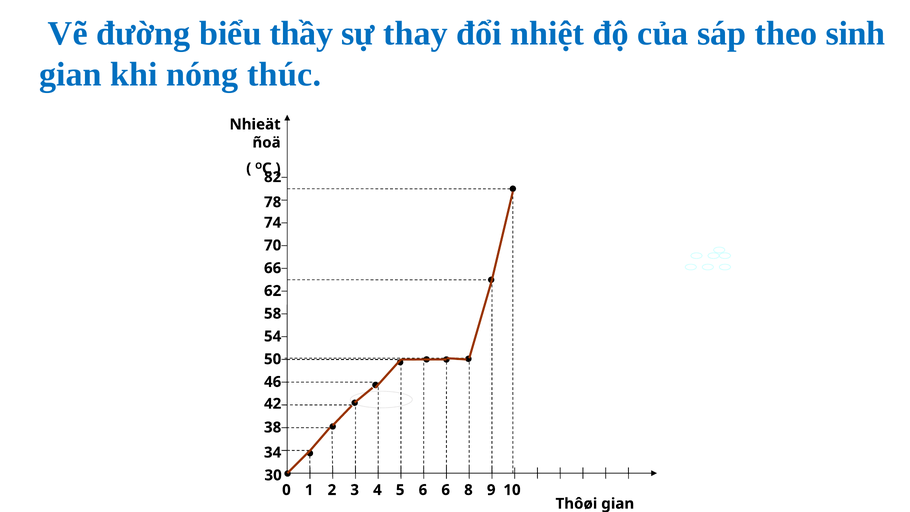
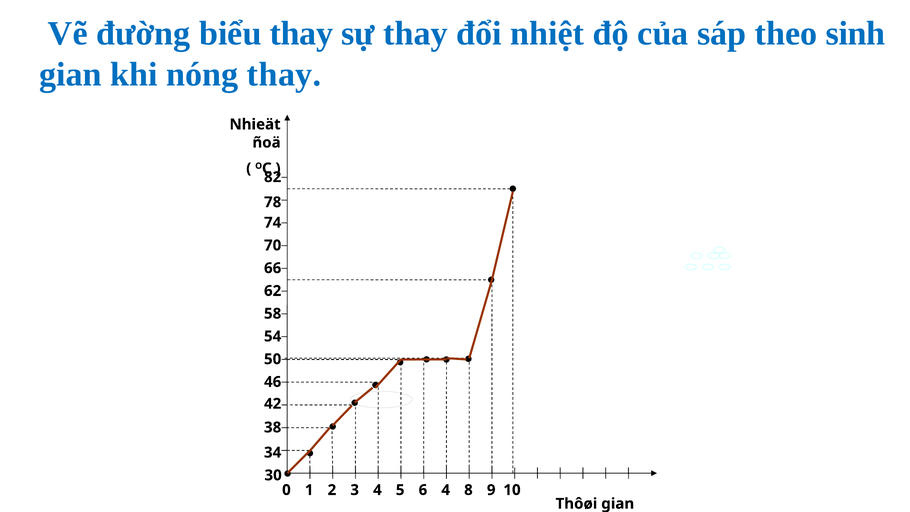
biểu thầy: thầy -> thay (302, 33)
nóng thúc: thúc -> thay (284, 74)
6 6: 6 -> 4 (446, 490)
